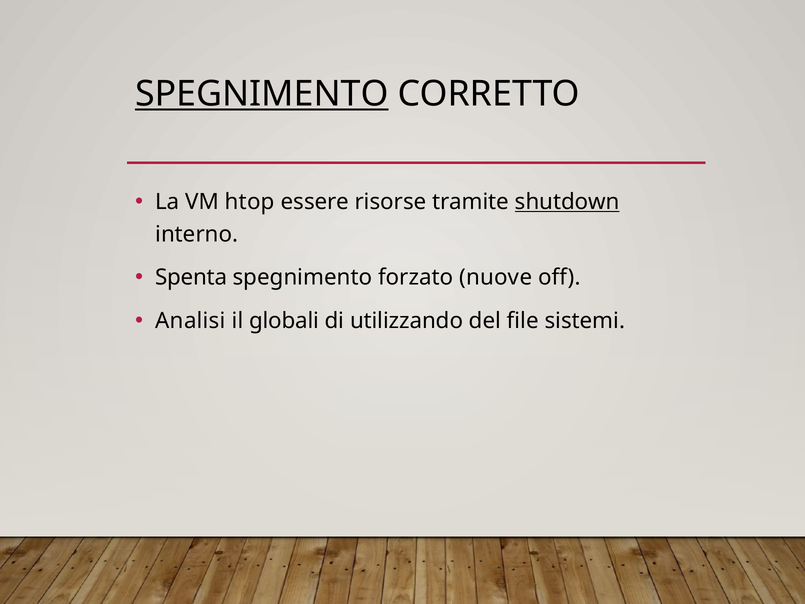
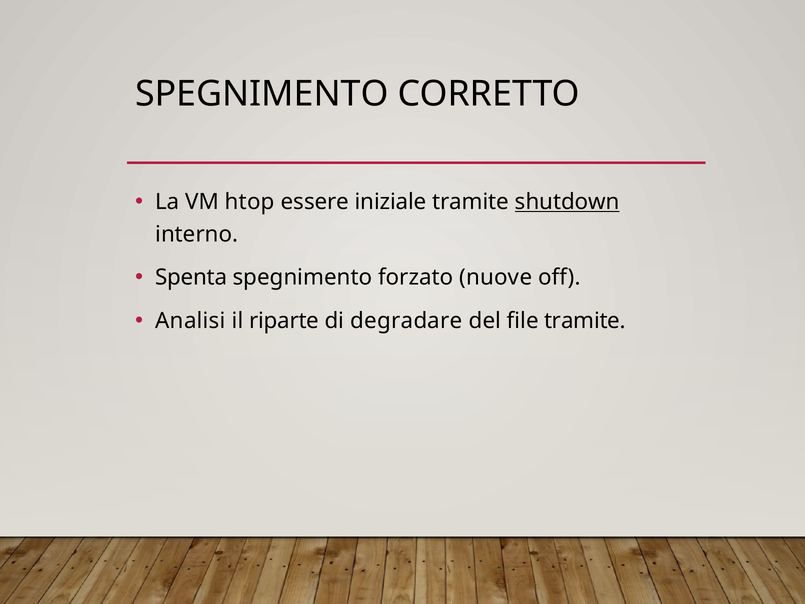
SPEGNIMENTO underline: present -> none (262, 94)
risorse: risorse -> iniziale (391, 202)
globali: globali -> riparte (284, 321)
utilizzando: utilizzando -> degradare (406, 321)
file sistemi: sistemi -> tramite (585, 321)
